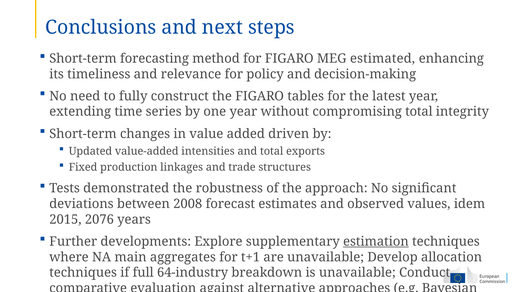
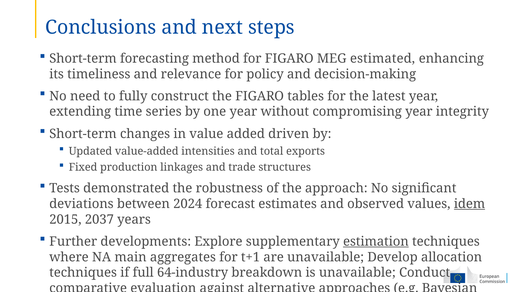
compromising total: total -> year (419, 112)
2008: 2008 -> 2024 (188, 204)
idem underline: none -> present (469, 204)
2076: 2076 -> 2037 (99, 219)
